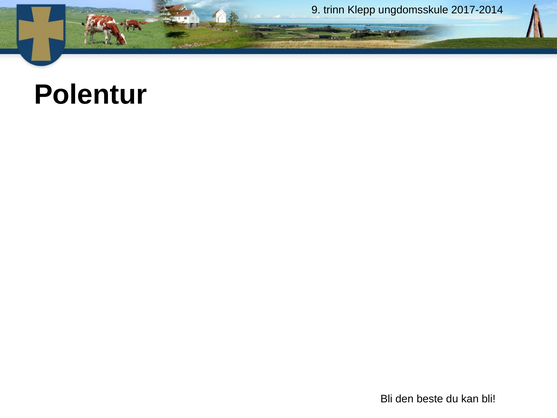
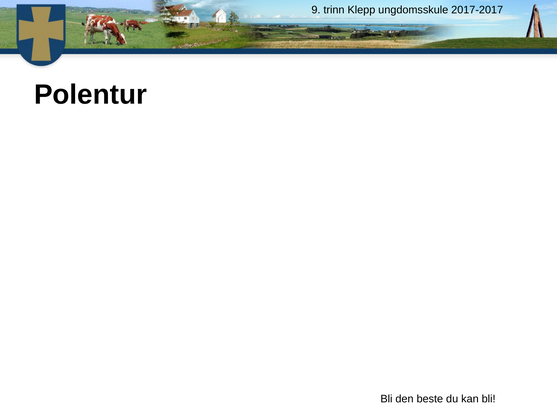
2017-2014: 2017-2014 -> 2017-2017 (477, 10)
